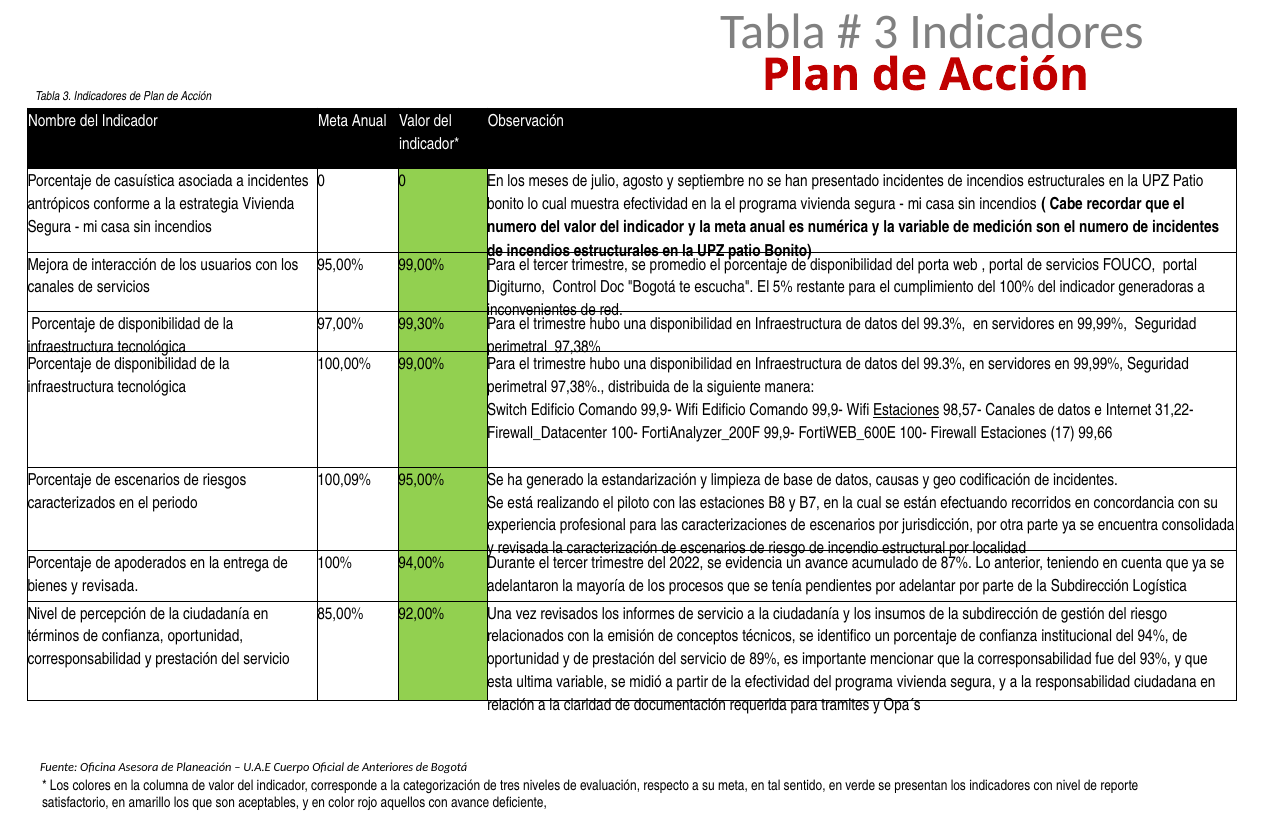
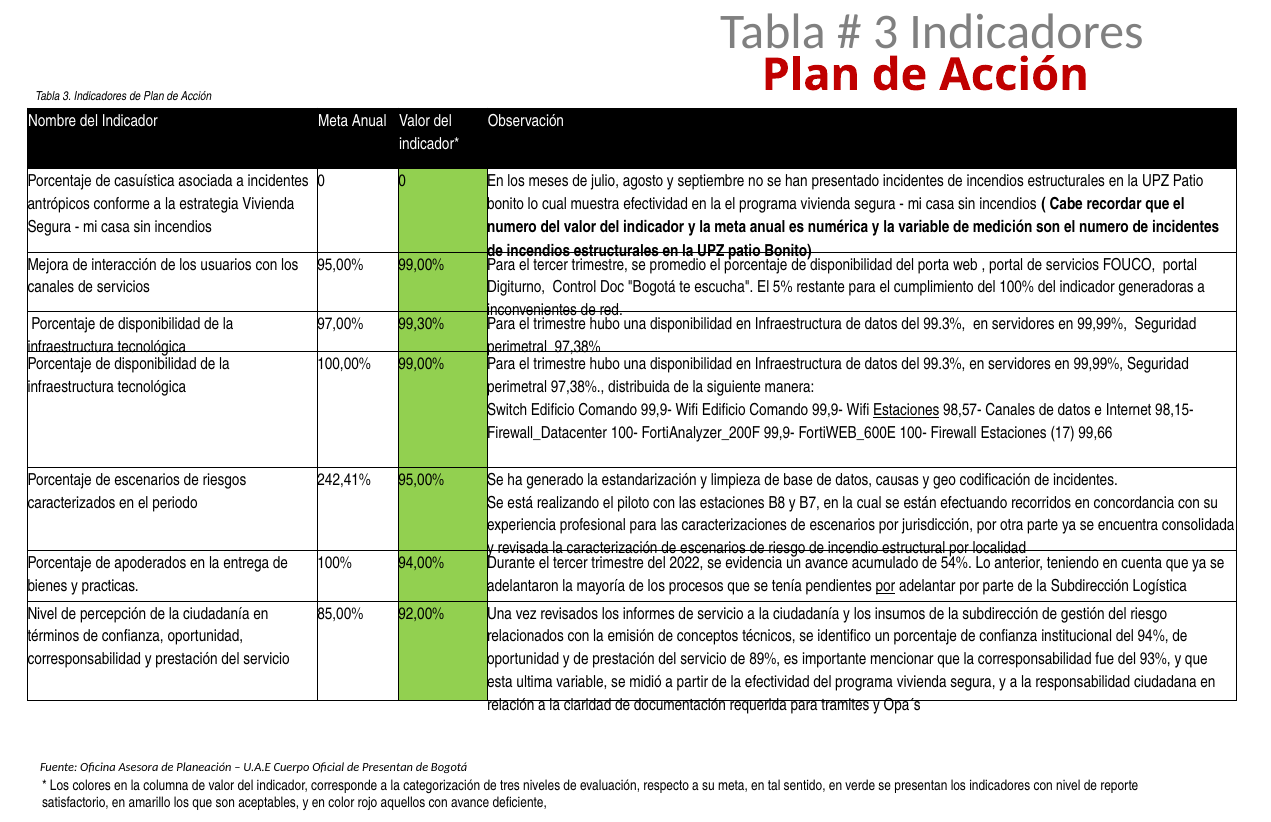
31,22-: 31,22- -> 98,15- (1174, 410)
100,09%: 100,09% -> 242,41% (344, 480)
87%: 87% -> 54% (956, 564)
bienes y revisada: revisada -> practicas (110, 587)
por underline: none -> present (885, 587)
de Anteriores: Anteriores -> Presentan (388, 768)
